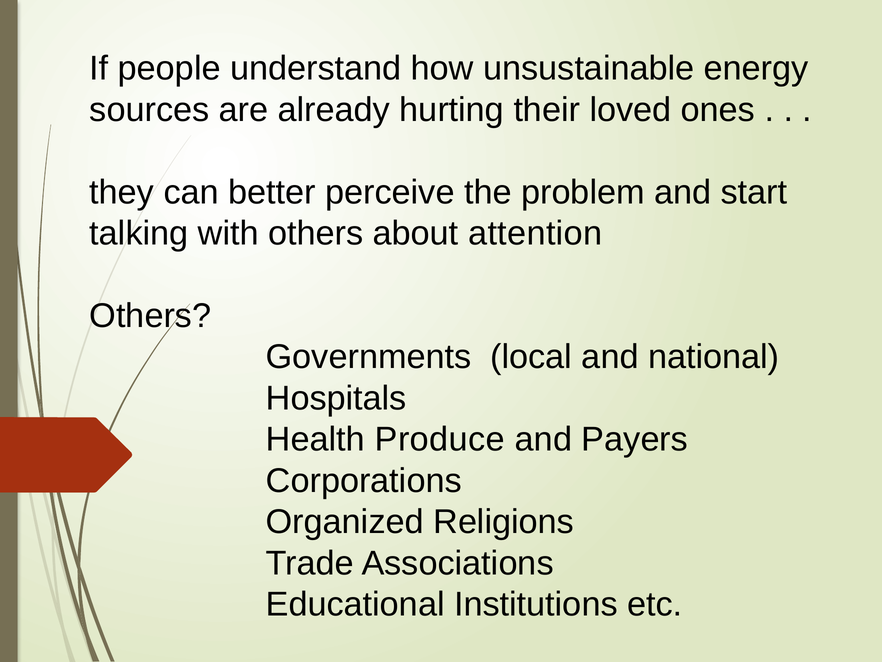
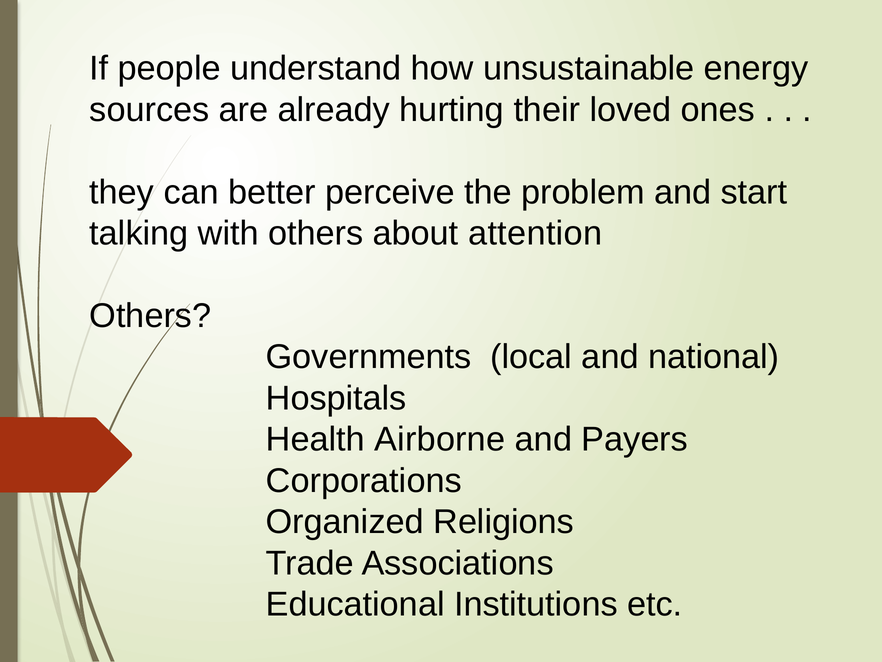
Produce: Produce -> Airborne (440, 439)
